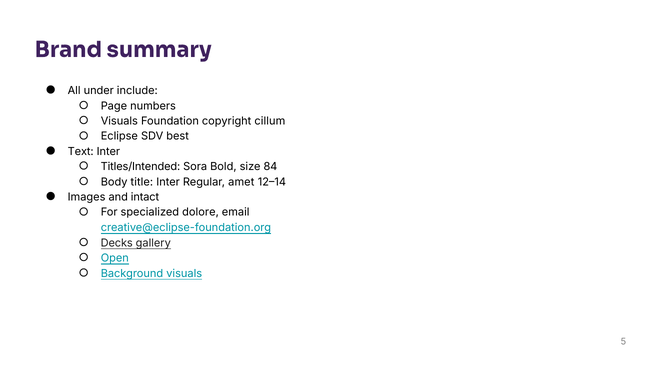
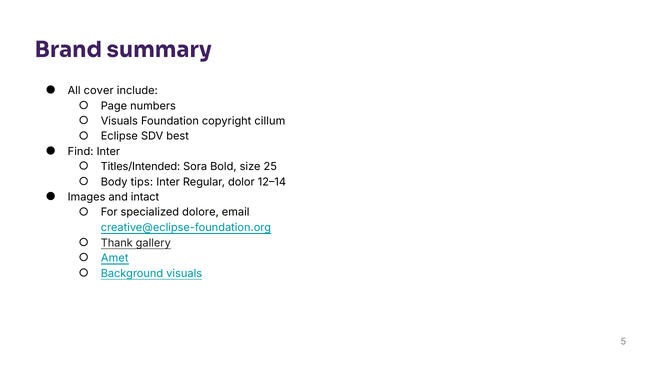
under: under -> cover (99, 91)
Text: Text -> Find (81, 151)
84: 84 -> 25 (270, 167)
title: title -> tips (142, 182)
amet: amet -> dolor (241, 182)
Decks: Decks -> Thank (117, 243)
Open: Open -> Amet (115, 258)
